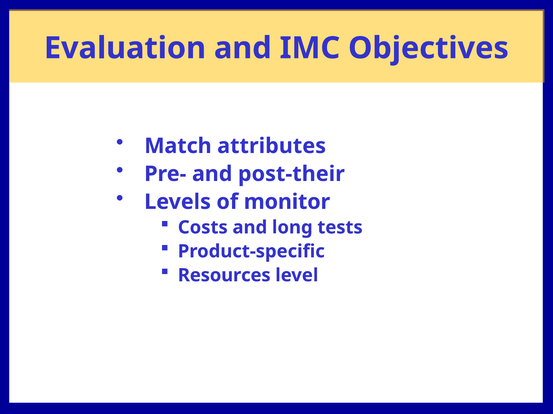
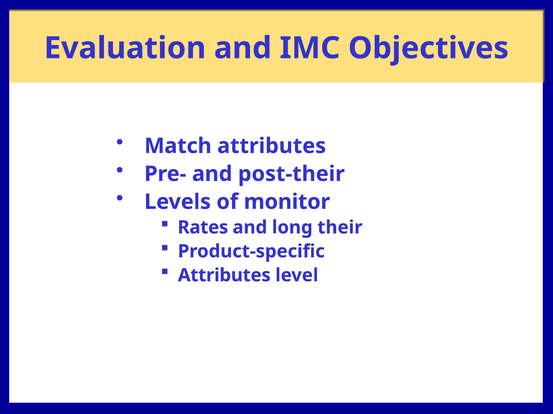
Costs: Costs -> Rates (203, 228)
tests: tests -> their (340, 228)
Resources: Resources -> Attributes (224, 276)
